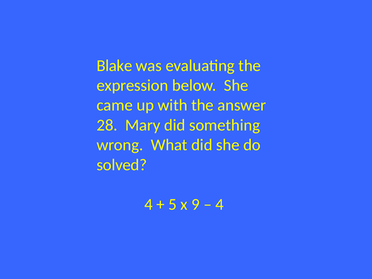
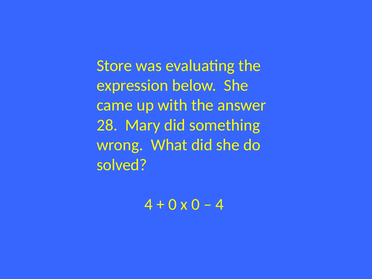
Blake: Blake -> Store (114, 66)
5: 5 -> 0 (173, 205)
x 9: 9 -> 0 (196, 205)
